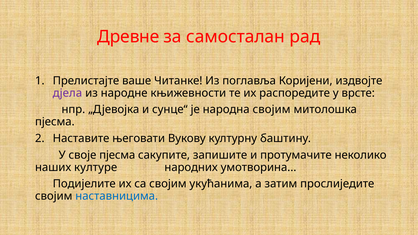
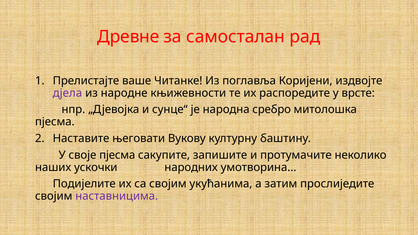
народна својим: својим -> сребро (272, 110)
културе: културе -> ускочки (96, 167)
наставницима colour: blue -> purple (117, 196)
